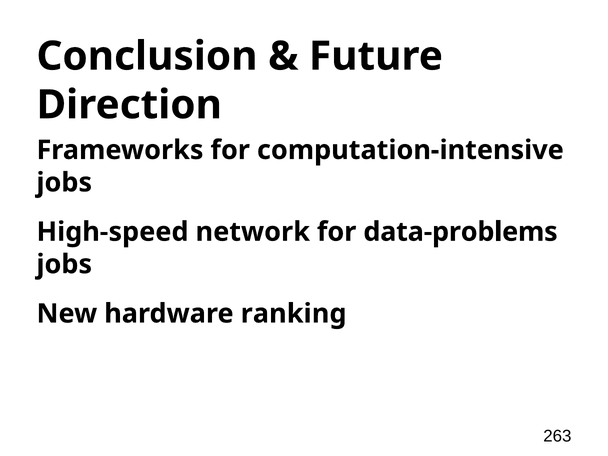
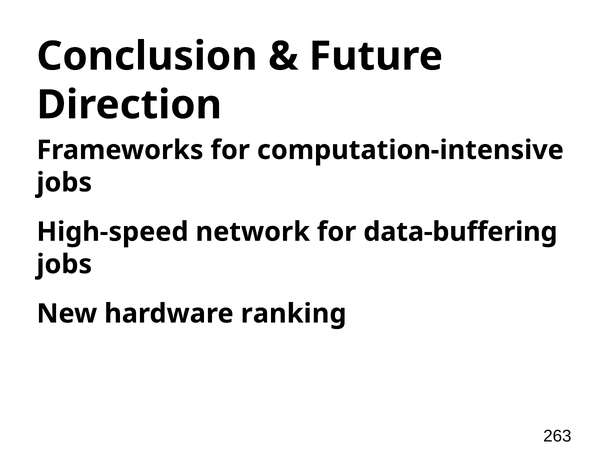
data-problems: data-problems -> data-buffering (460, 232)
